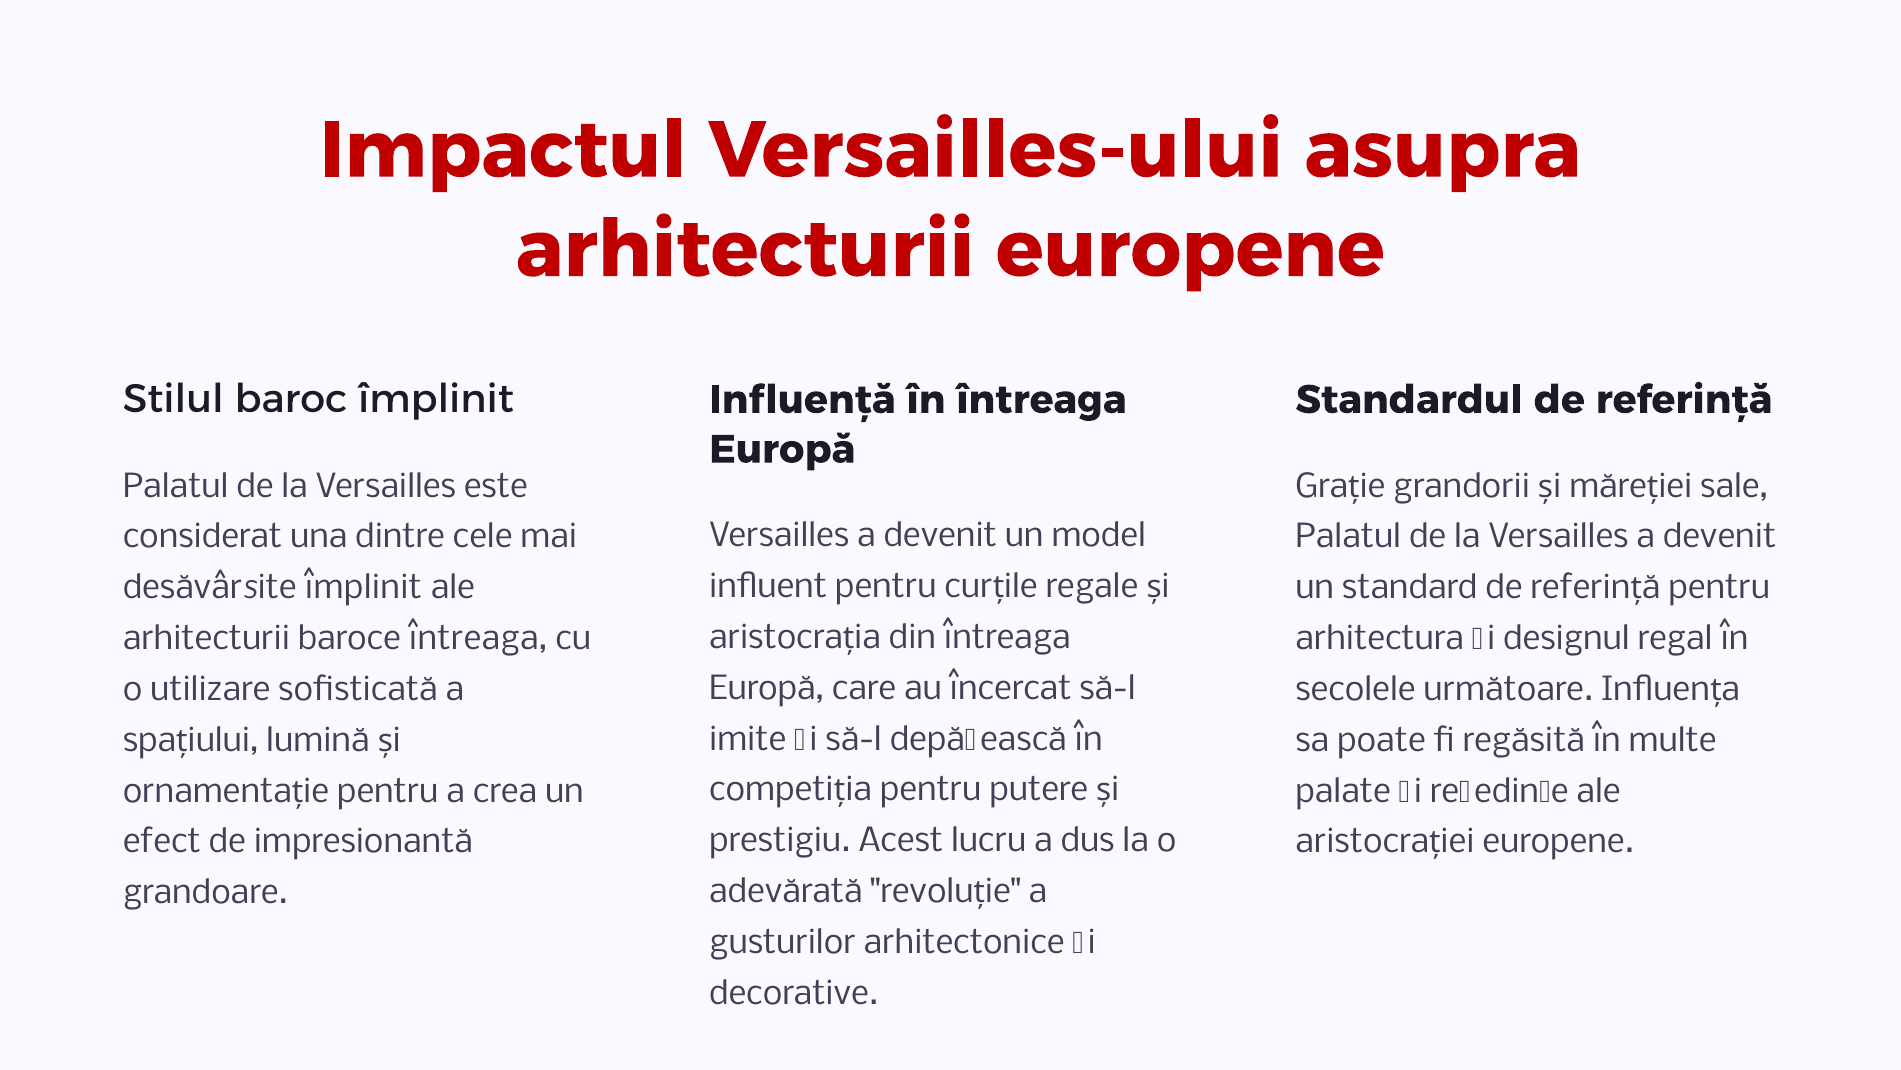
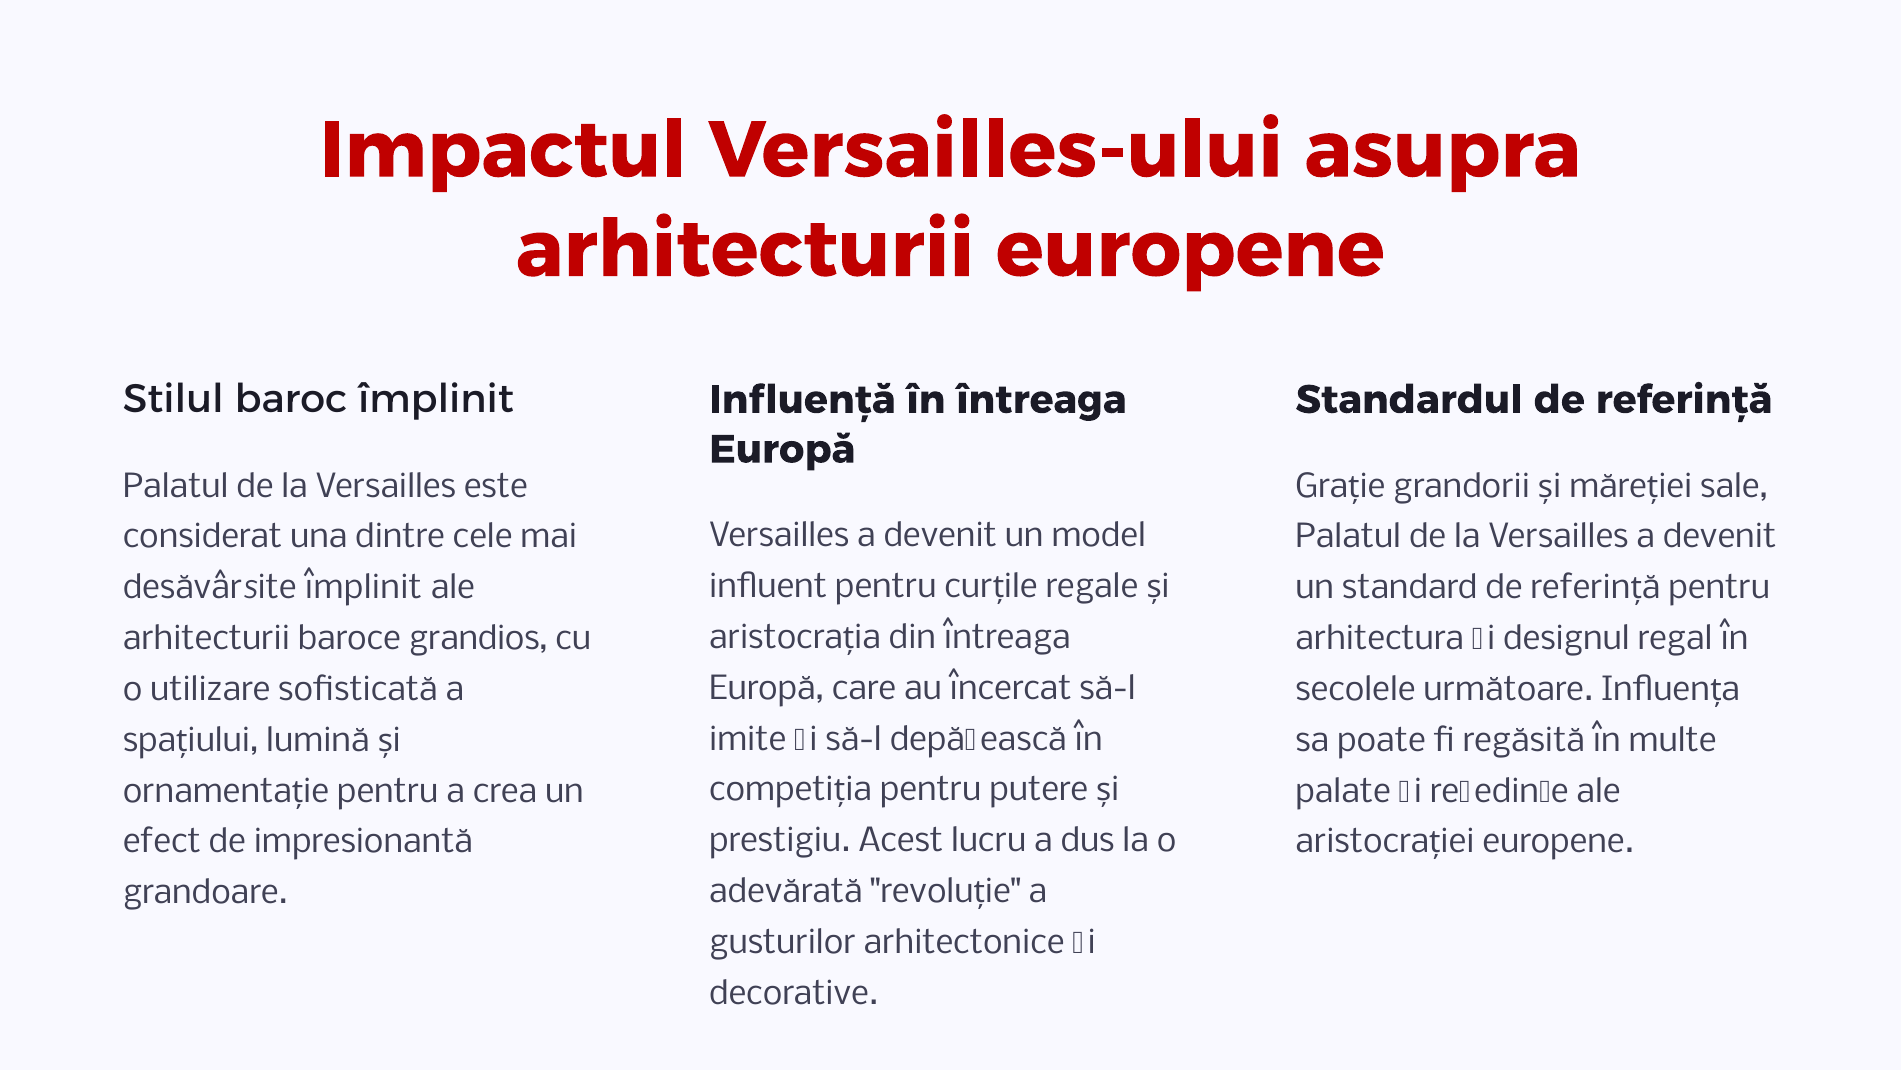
baroce întreaga: întreaga -> grandios (478, 639)
